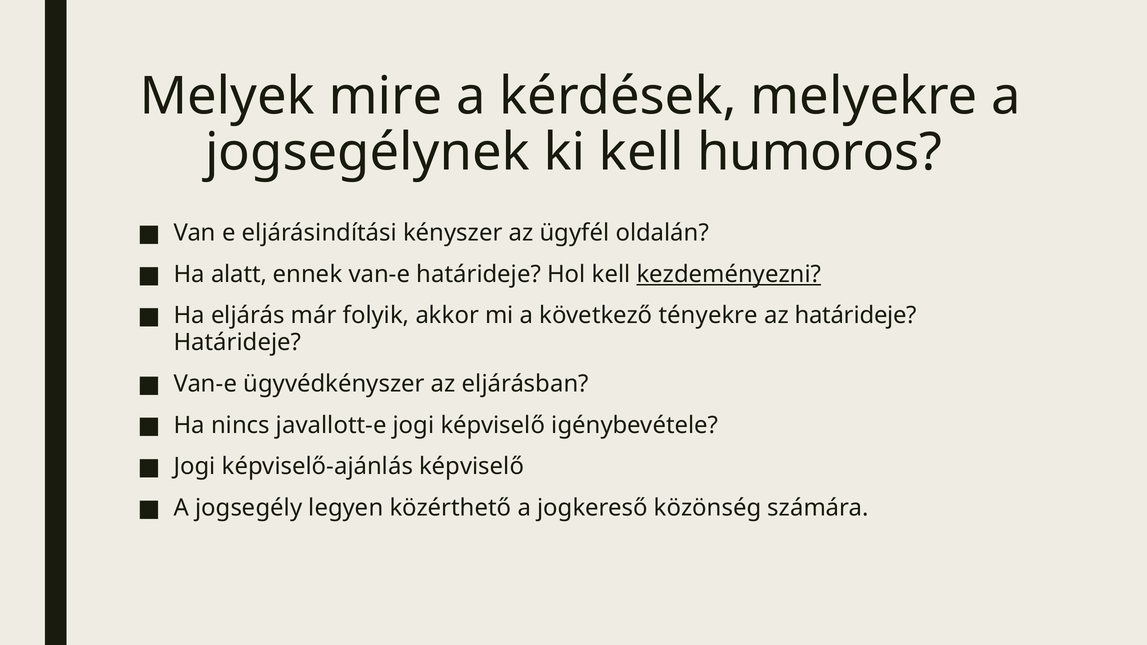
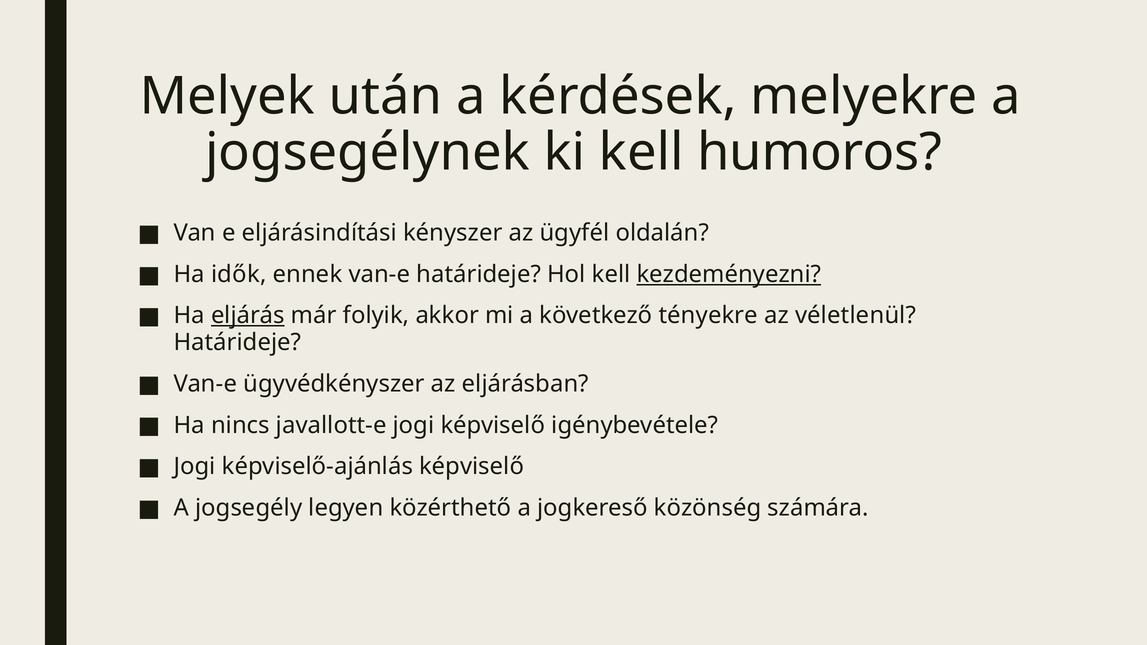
mire: mire -> után (386, 96)
alatt: alatt -> idők (239, 274)
eljárás underline: none -> present (248, 316)
az határideje: határideje -> véletlenül (856, 316)
